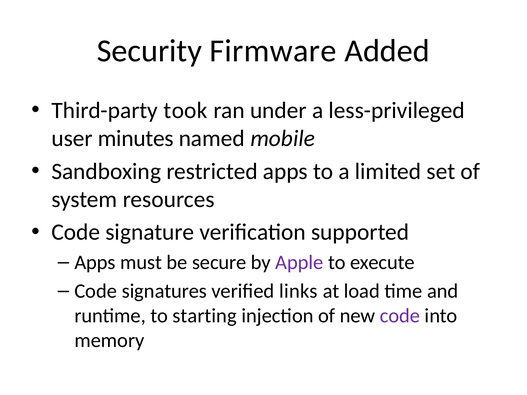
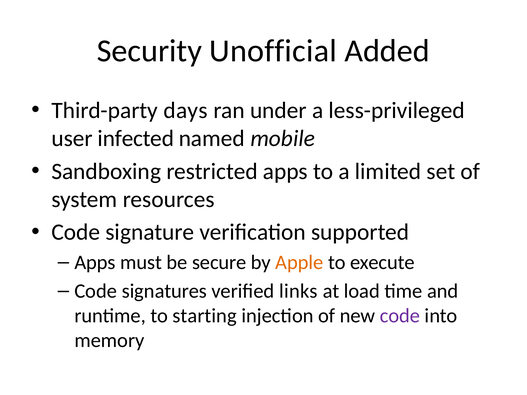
Firmware: Firmware -> Unofficial (273, 51)
took: took -> days (186, 111)
minutes: minutes -> infected (136, 139)
Apple colour: purple -> orange (299, 263)
